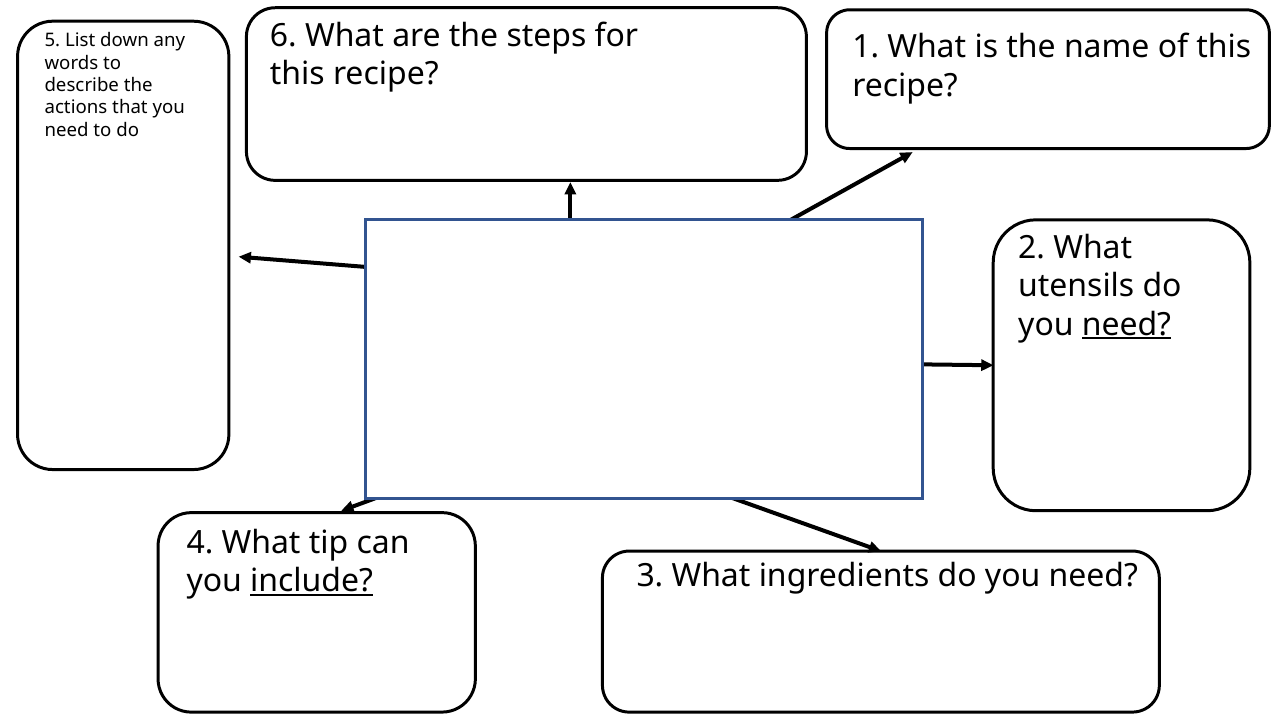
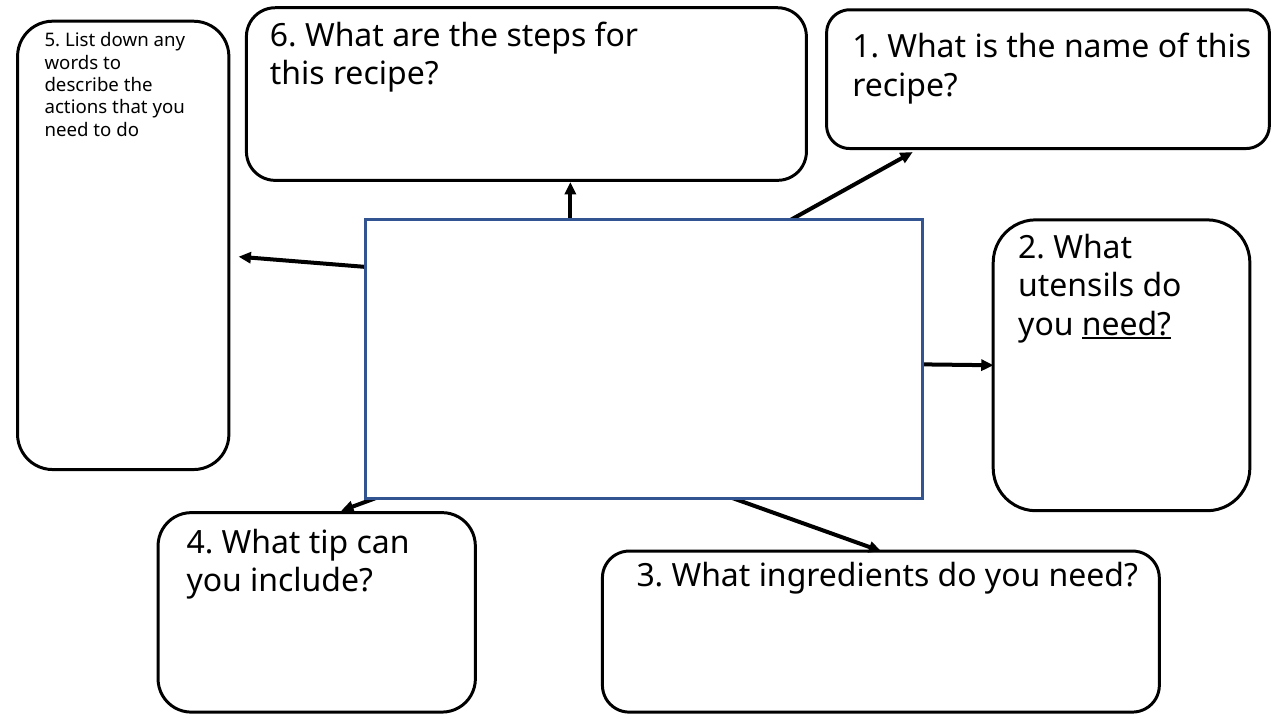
include underline: present -> none (312, 581)
